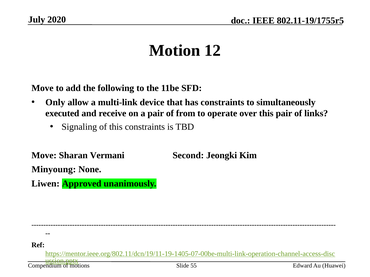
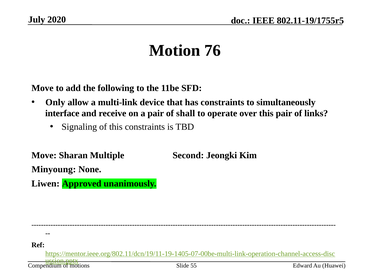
12: 12 -> 76 (213, 50)
executed: executed -> interface (62, 114)
from: from -> shall (186, 114)
Vermani: Vermani -> Multiple (107, 156)
